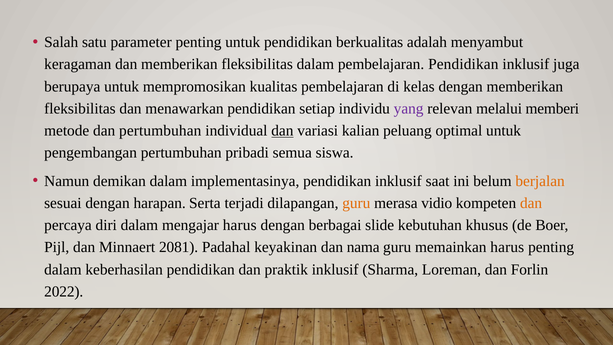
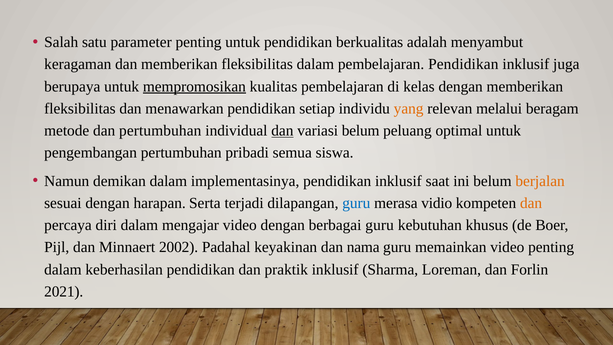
mempromosikan underline: none -> present (194, 86)
yang colour: purple -> orange (409, 109)
memberi: memberi -> beragam (552, 109)
variasi kalian: kalian -> belum (361, 131)
guru colour: orange -> blue (356, 203)
mengajar harus: harus -> video (240, 225)
berbagai slide: slide -> guru (380, 225)
2081: 2081 -> 2002 (179, 247)
memainkan harus: harus -> video (507, 247)
2022: 2022 -> 2021 (64, 291)
